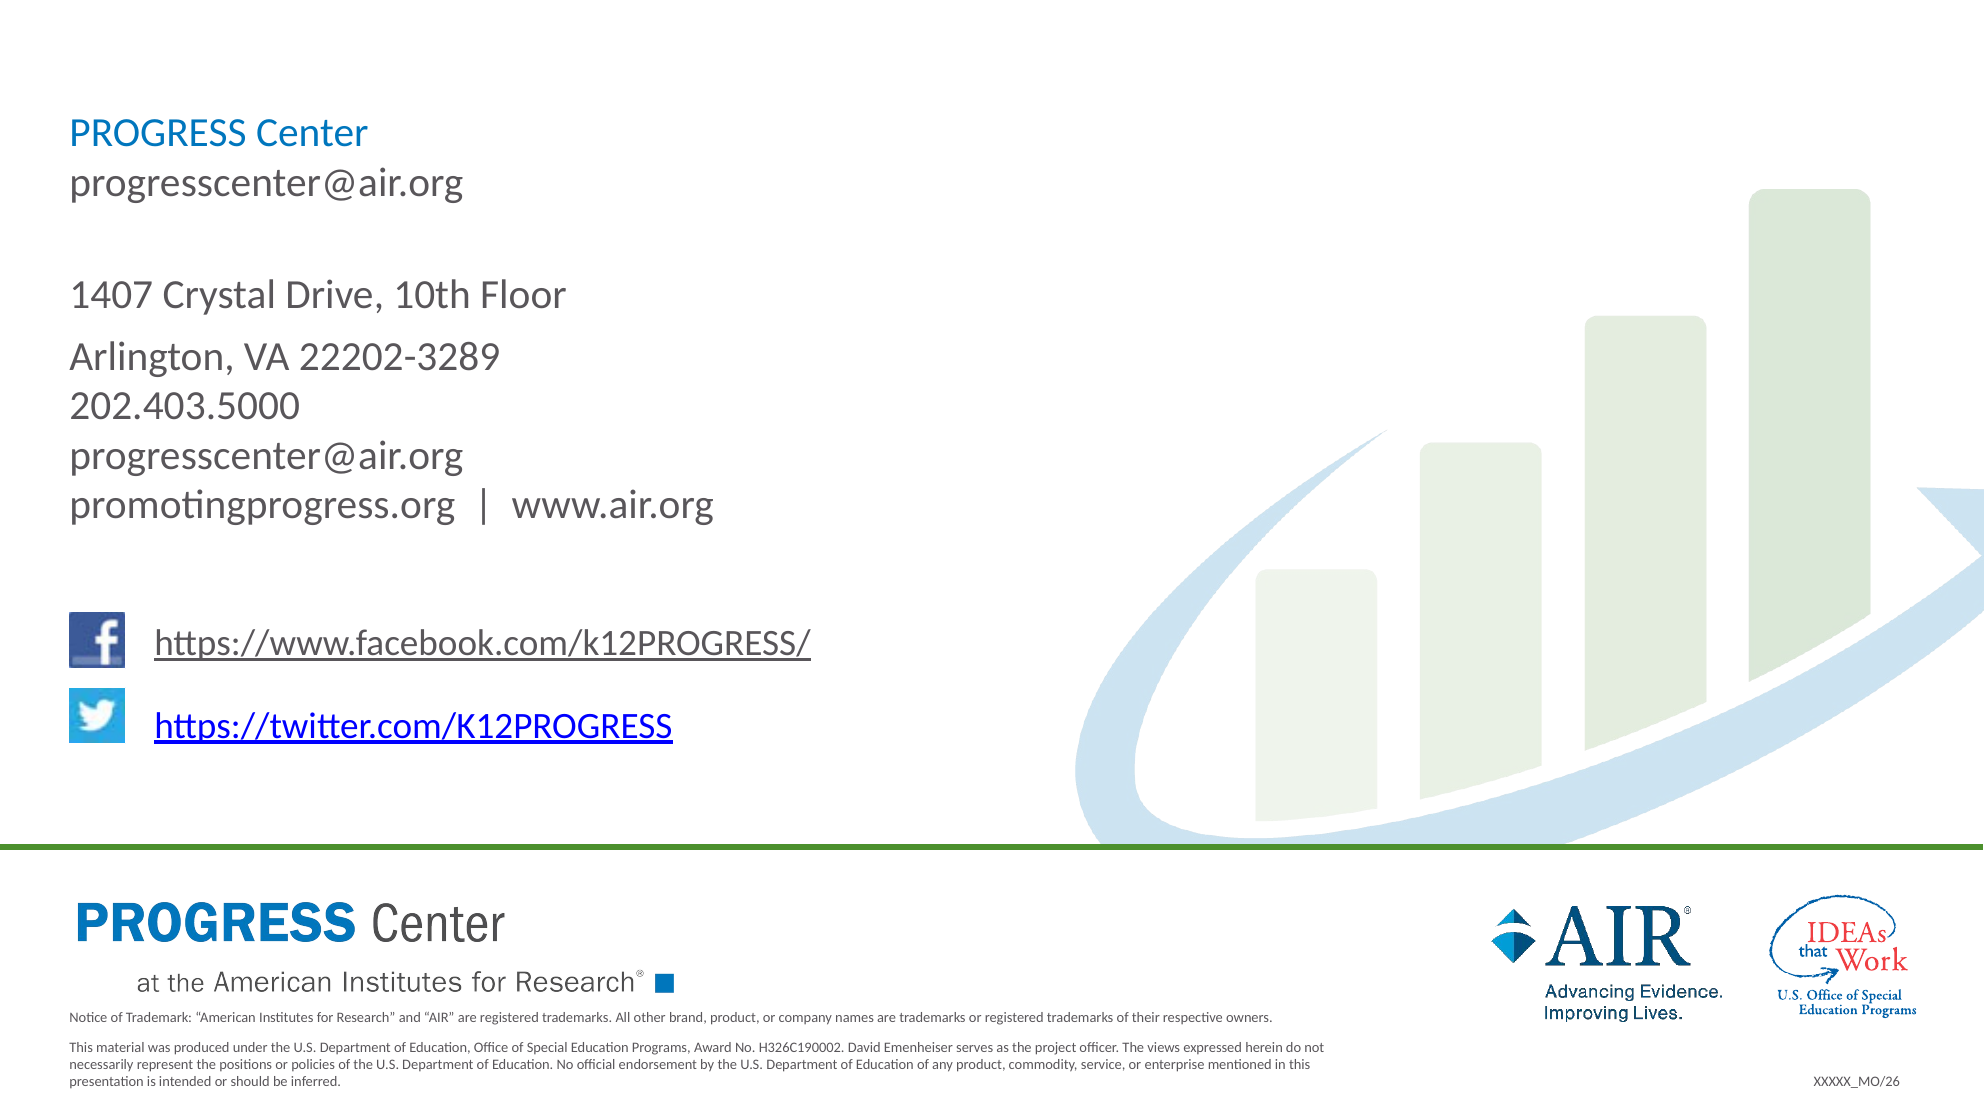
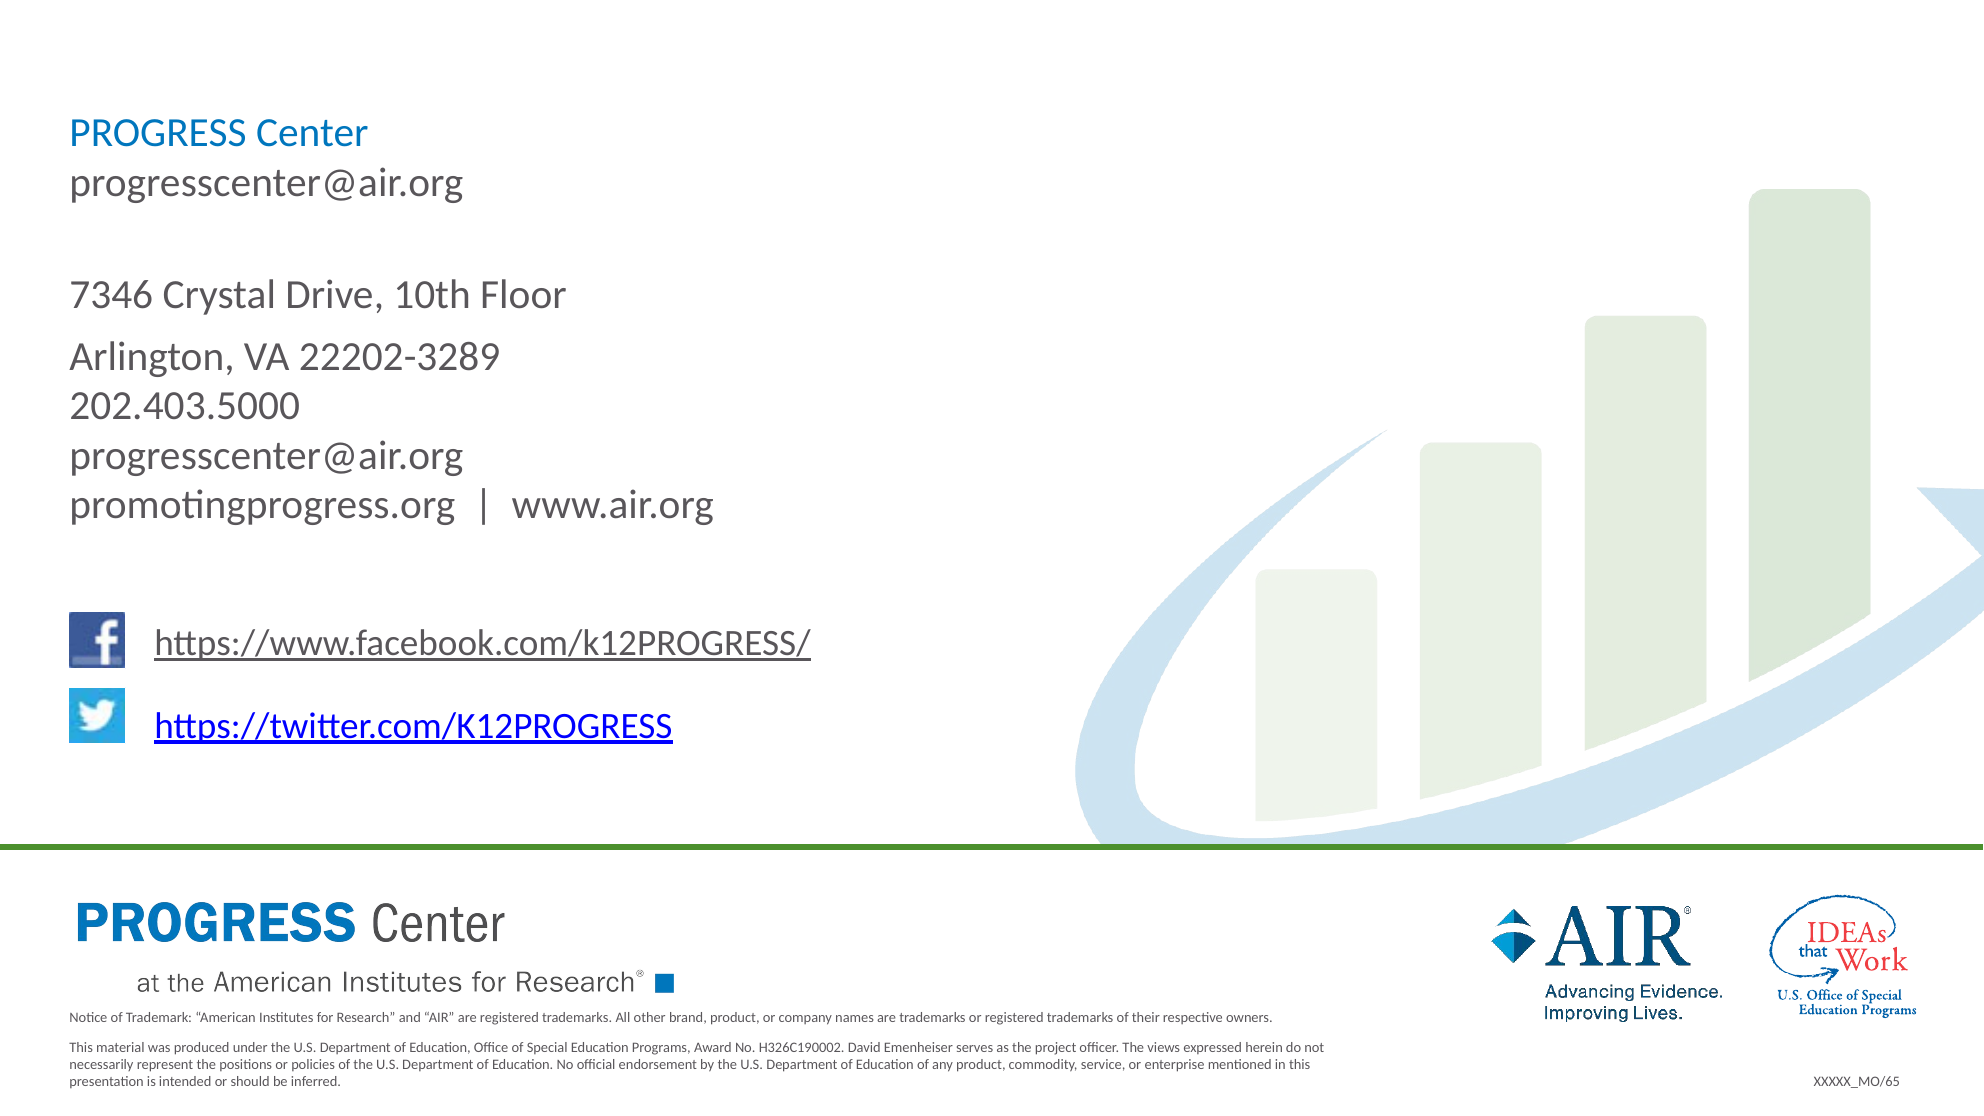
1407: 1407 -> 7346 (111, 294)
XXXXX_MO/26: XXXXX_MO/26 -> XXXXX_MO/65 (1857, 1082)
